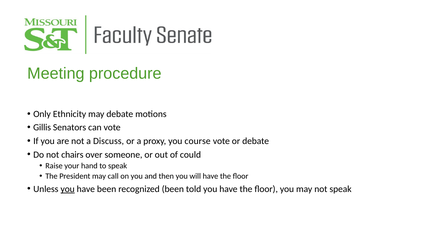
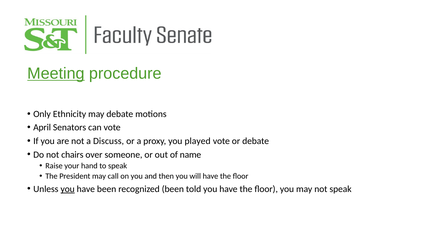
Meeting underline: none -> present (56, 73)
Gillis: Gillis -> April (42, 127)
course: course -> played (198, 141)
could: could -> name (190, 155)
